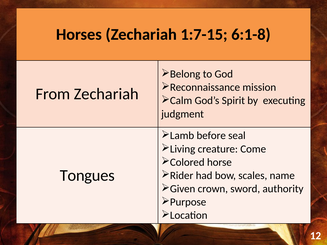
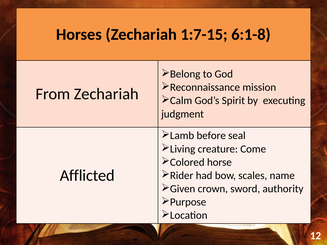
Tongues: Tongues -> Afflicted (87, 176)
